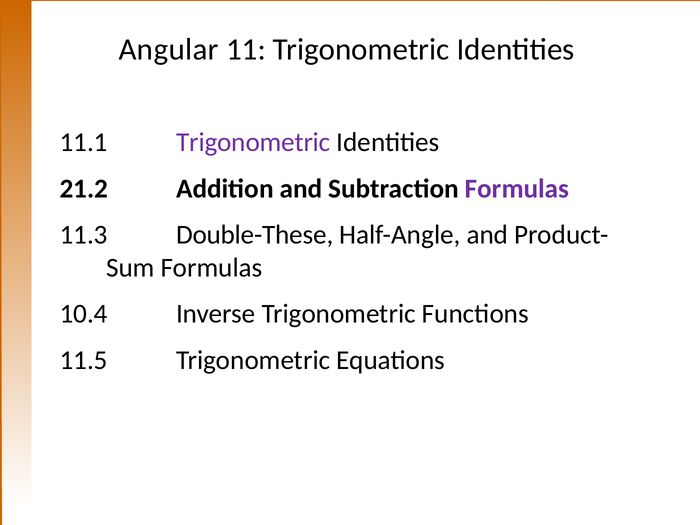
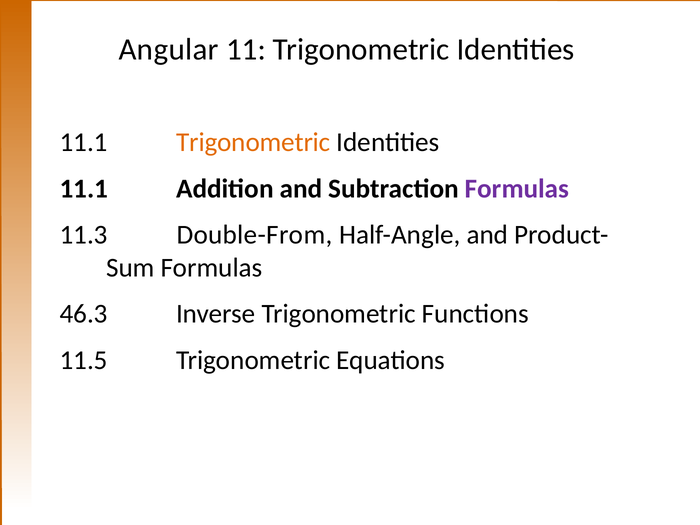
Trigonometric colour: purple -> orange (253, 142)
21.2: 21.2 -> 11.1 (84, 189)
Double-These: Double-These -> Double-From (254, 235)
10.4: 10.4 -> 46.3 (84, 314)
